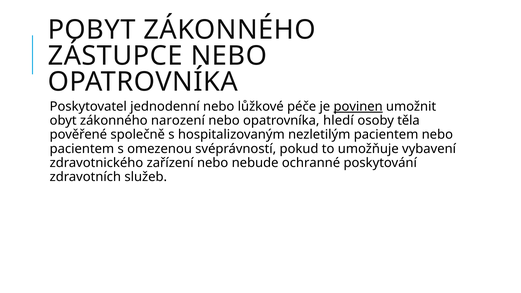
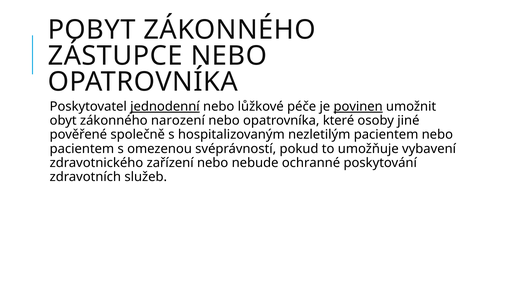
jednodenní underline: none -> present (165, 107)
hledí: hledí -> které (339, 121)
těla: těla -> jiné (408, 121)
